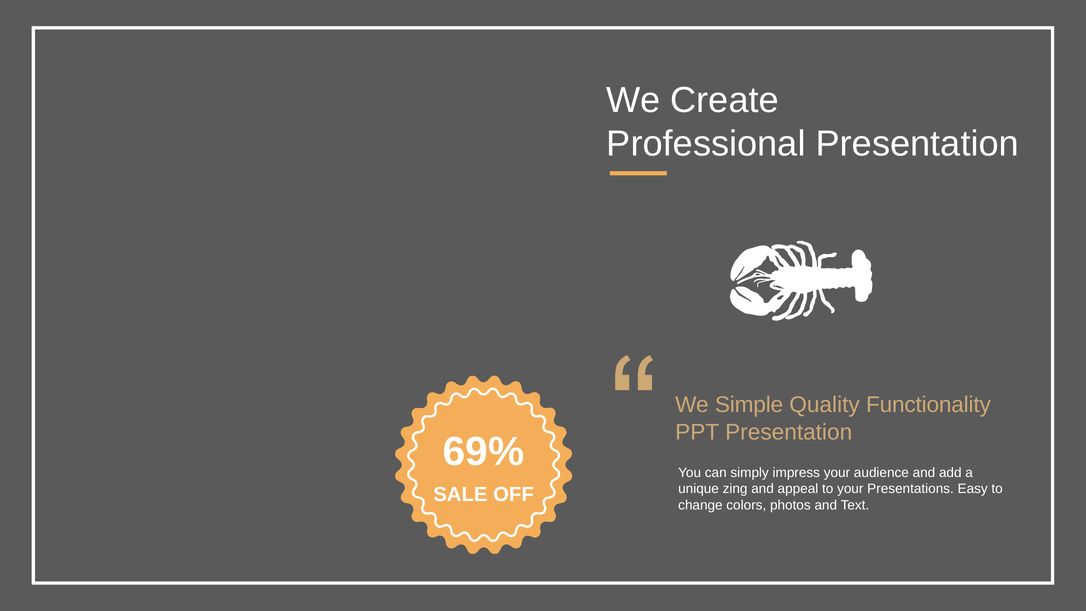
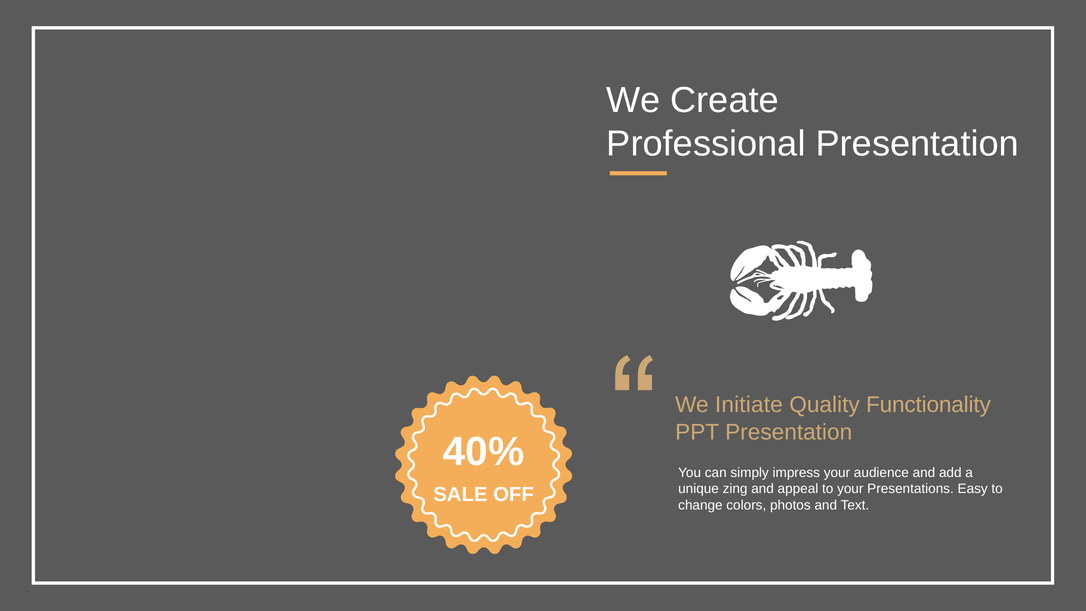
Simple: Simple -> Initiate (749, 405)
69%: 69% -> 40% (484, 451)
